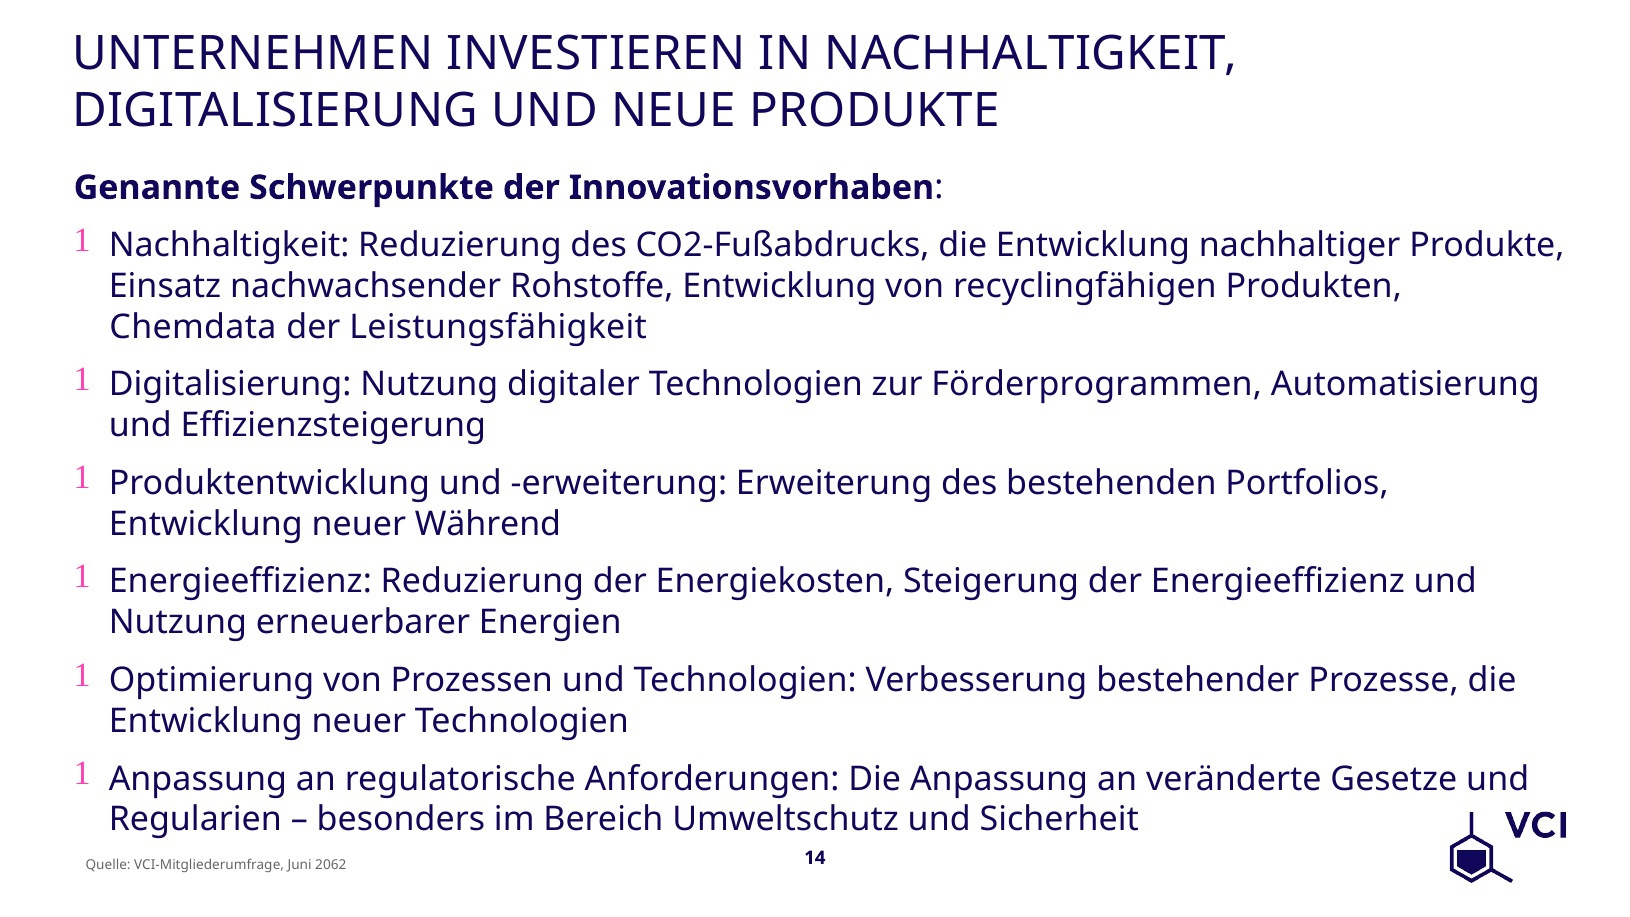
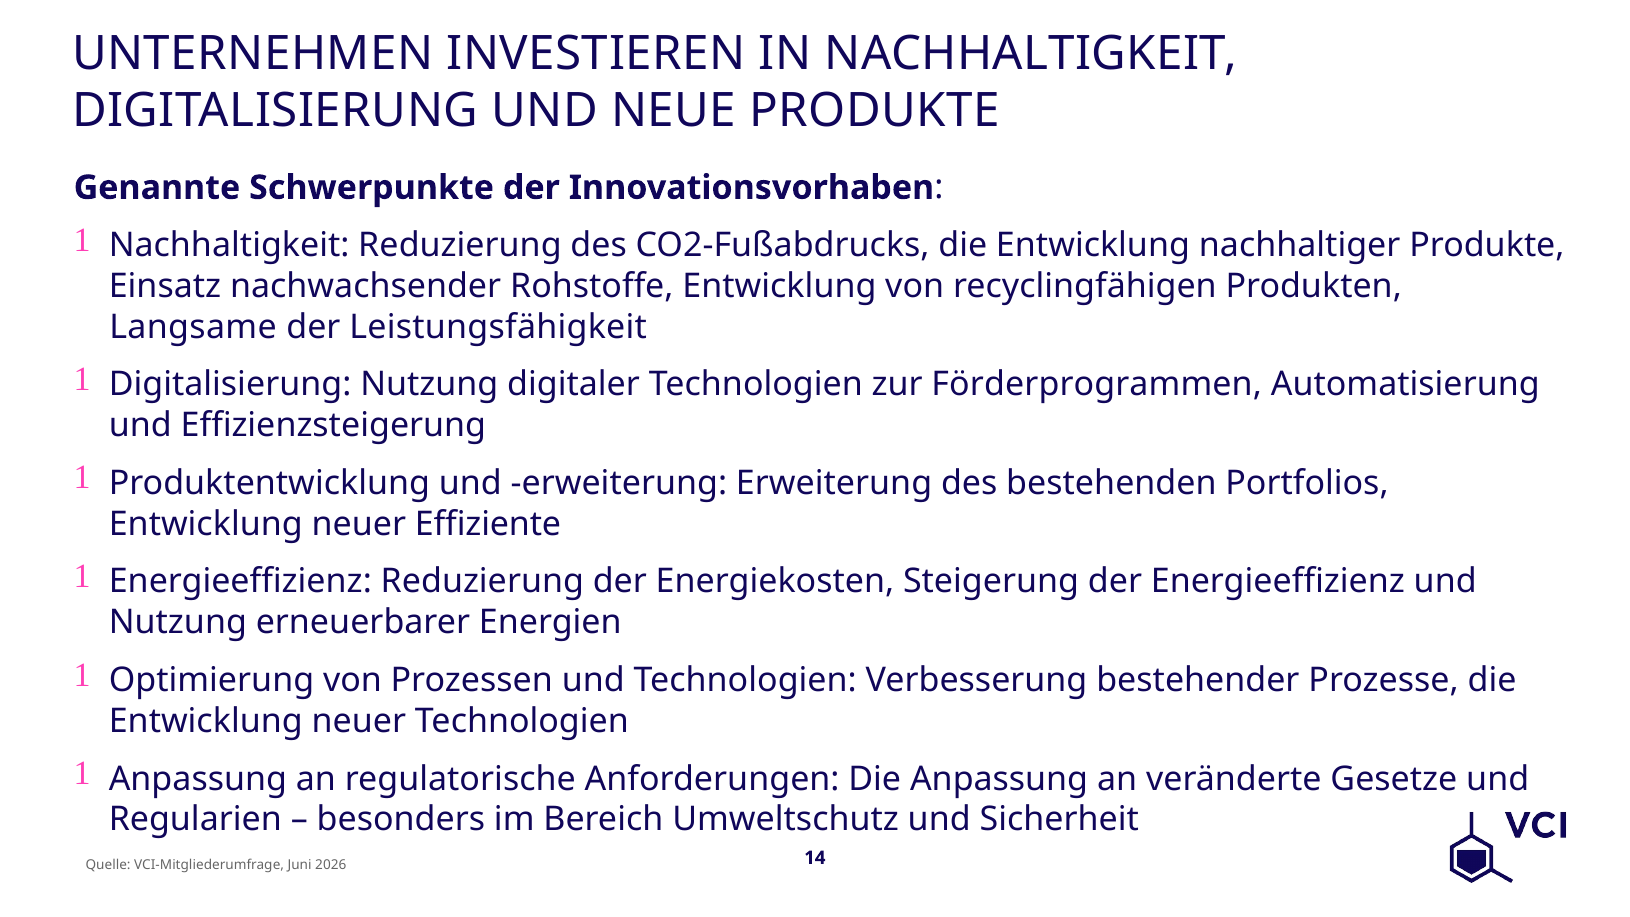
Chemdata: Chemdata -> Langsame (193, 327)
Während: Während -> Effiziente (488, 524)
2062: 2062 -> 2026 (331, 865)
